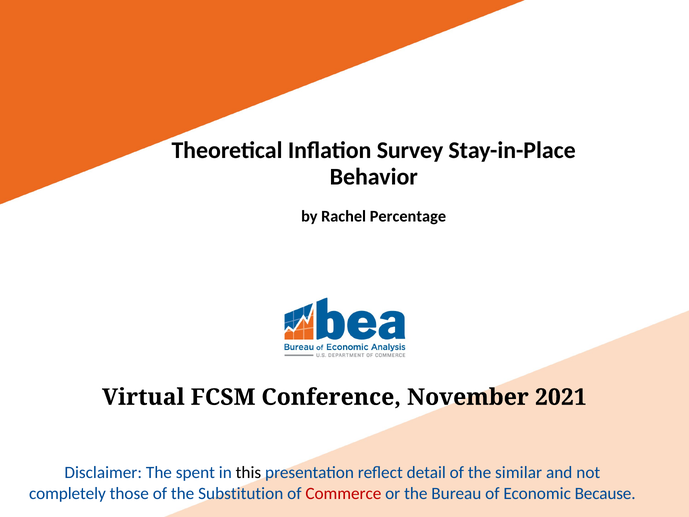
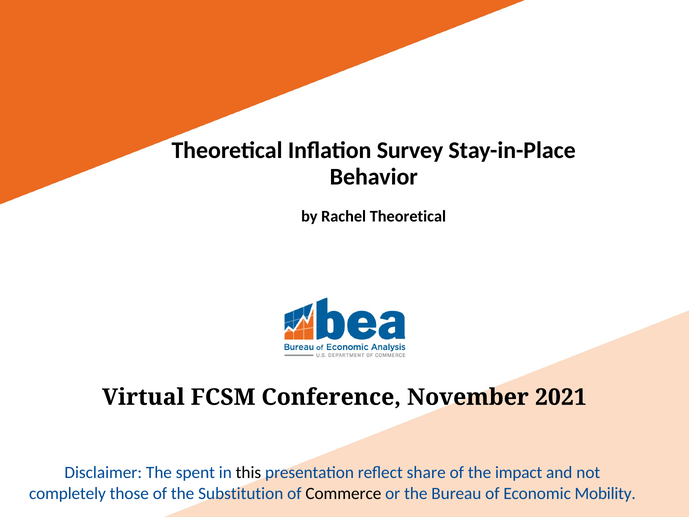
Rachel Percentage: Percentage -> Theoretical (408, 216)
detail: detail -> share (426, 472)
similar: similar -> impact (519, 472)
Commerce colour: red -> black (343, 493)
Because: Because -> Mobility (605, 493)
